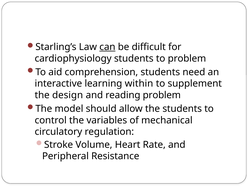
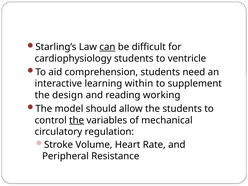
to problem: problem -> ventricle (187, 58)
reading problem: problem -> working (162, 95)
the underline: none -> present (77, 120)
